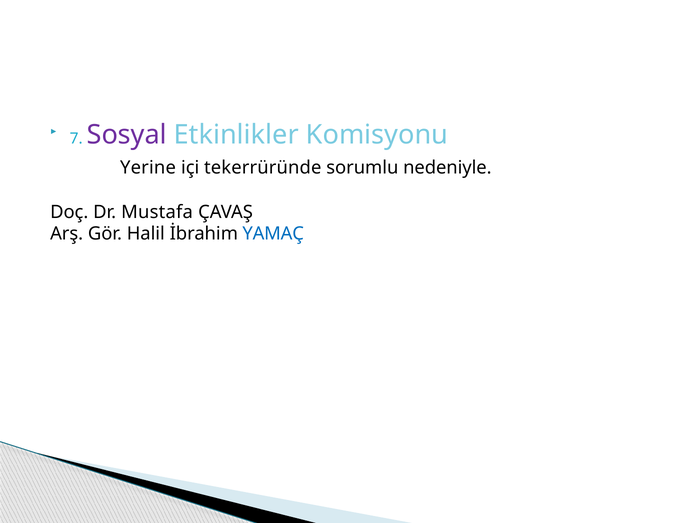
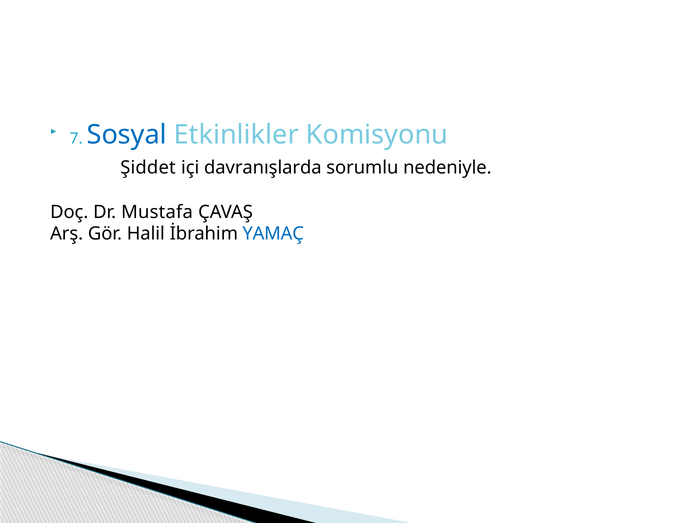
Sosyal colour: purple -> blue (127, 135)
Yerine: Yerine -> Şiddet (148, 168)
tekerrüründe: tekerrüründe -> davranışlarda (263, 168)
